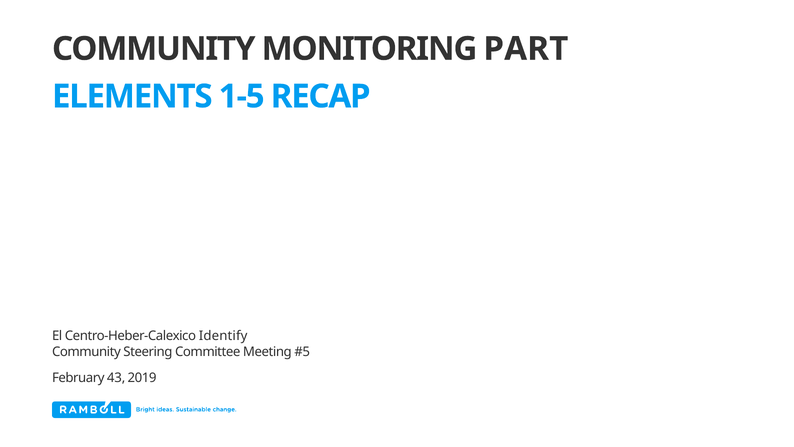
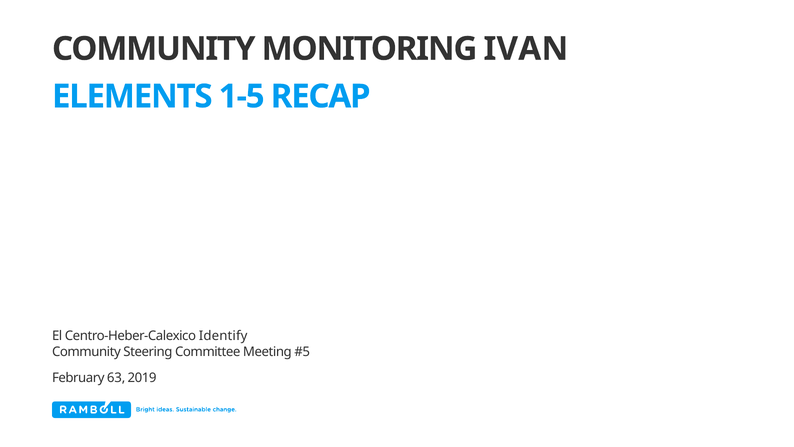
PART: PART -> IVAN (526, 49)
43: 43 -> 63 (116, 378)
